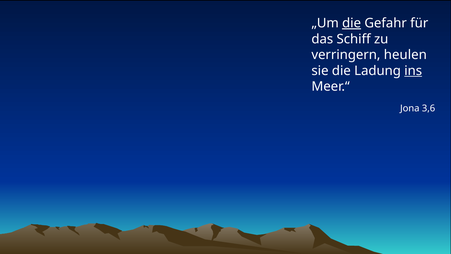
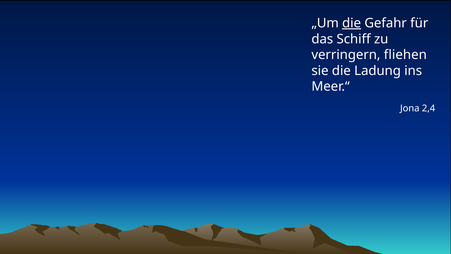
heulen: heulen -> fliehen (405, 55)
ins underline: present -> none (413, 71)
3,6: 3,6 -> 2,4 (429, 108)
